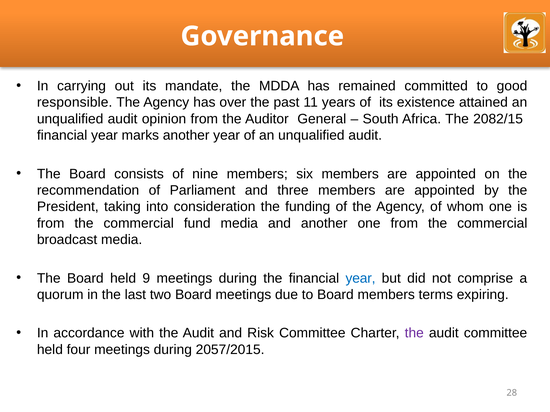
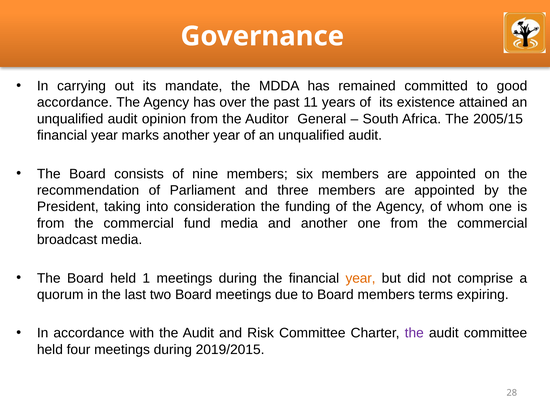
responsible: responsible -> accordance (75, 103)
2082/15: 2082/15 -> 2005/15 (498, 119)
9: 9 -> 1 (146, 279)
year colour: blue -> orange (361, 279)
2057/2015: 2057/2015 -> 2019/2015 (230, 350)
